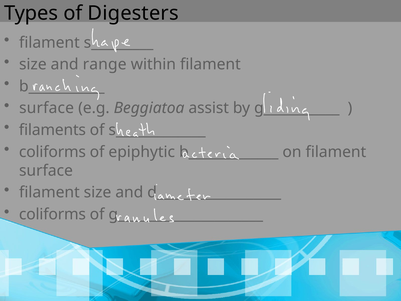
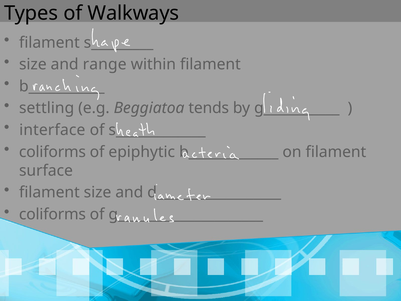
Digesters: Digesters -> Walkways (133, 13)
surface: surface -> settling (47, 108)
assist: assist -> tends (209, 108)
filaments: filaments -> interface (52, 130)
